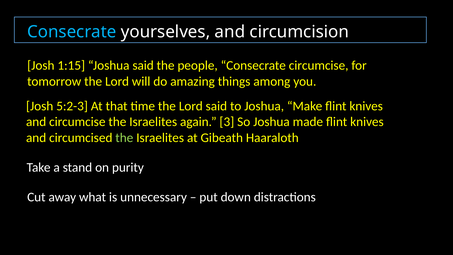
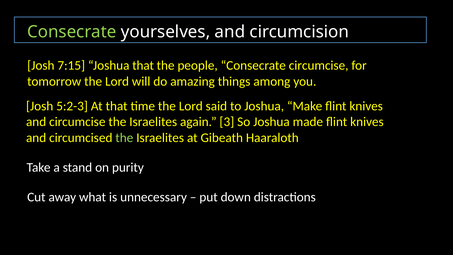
Consecrate colour: light blue -> light green (72, 32)
1:15: 1:15 -> 7:15 (71, 66)
Joshua said: said -> that (143, 66)
